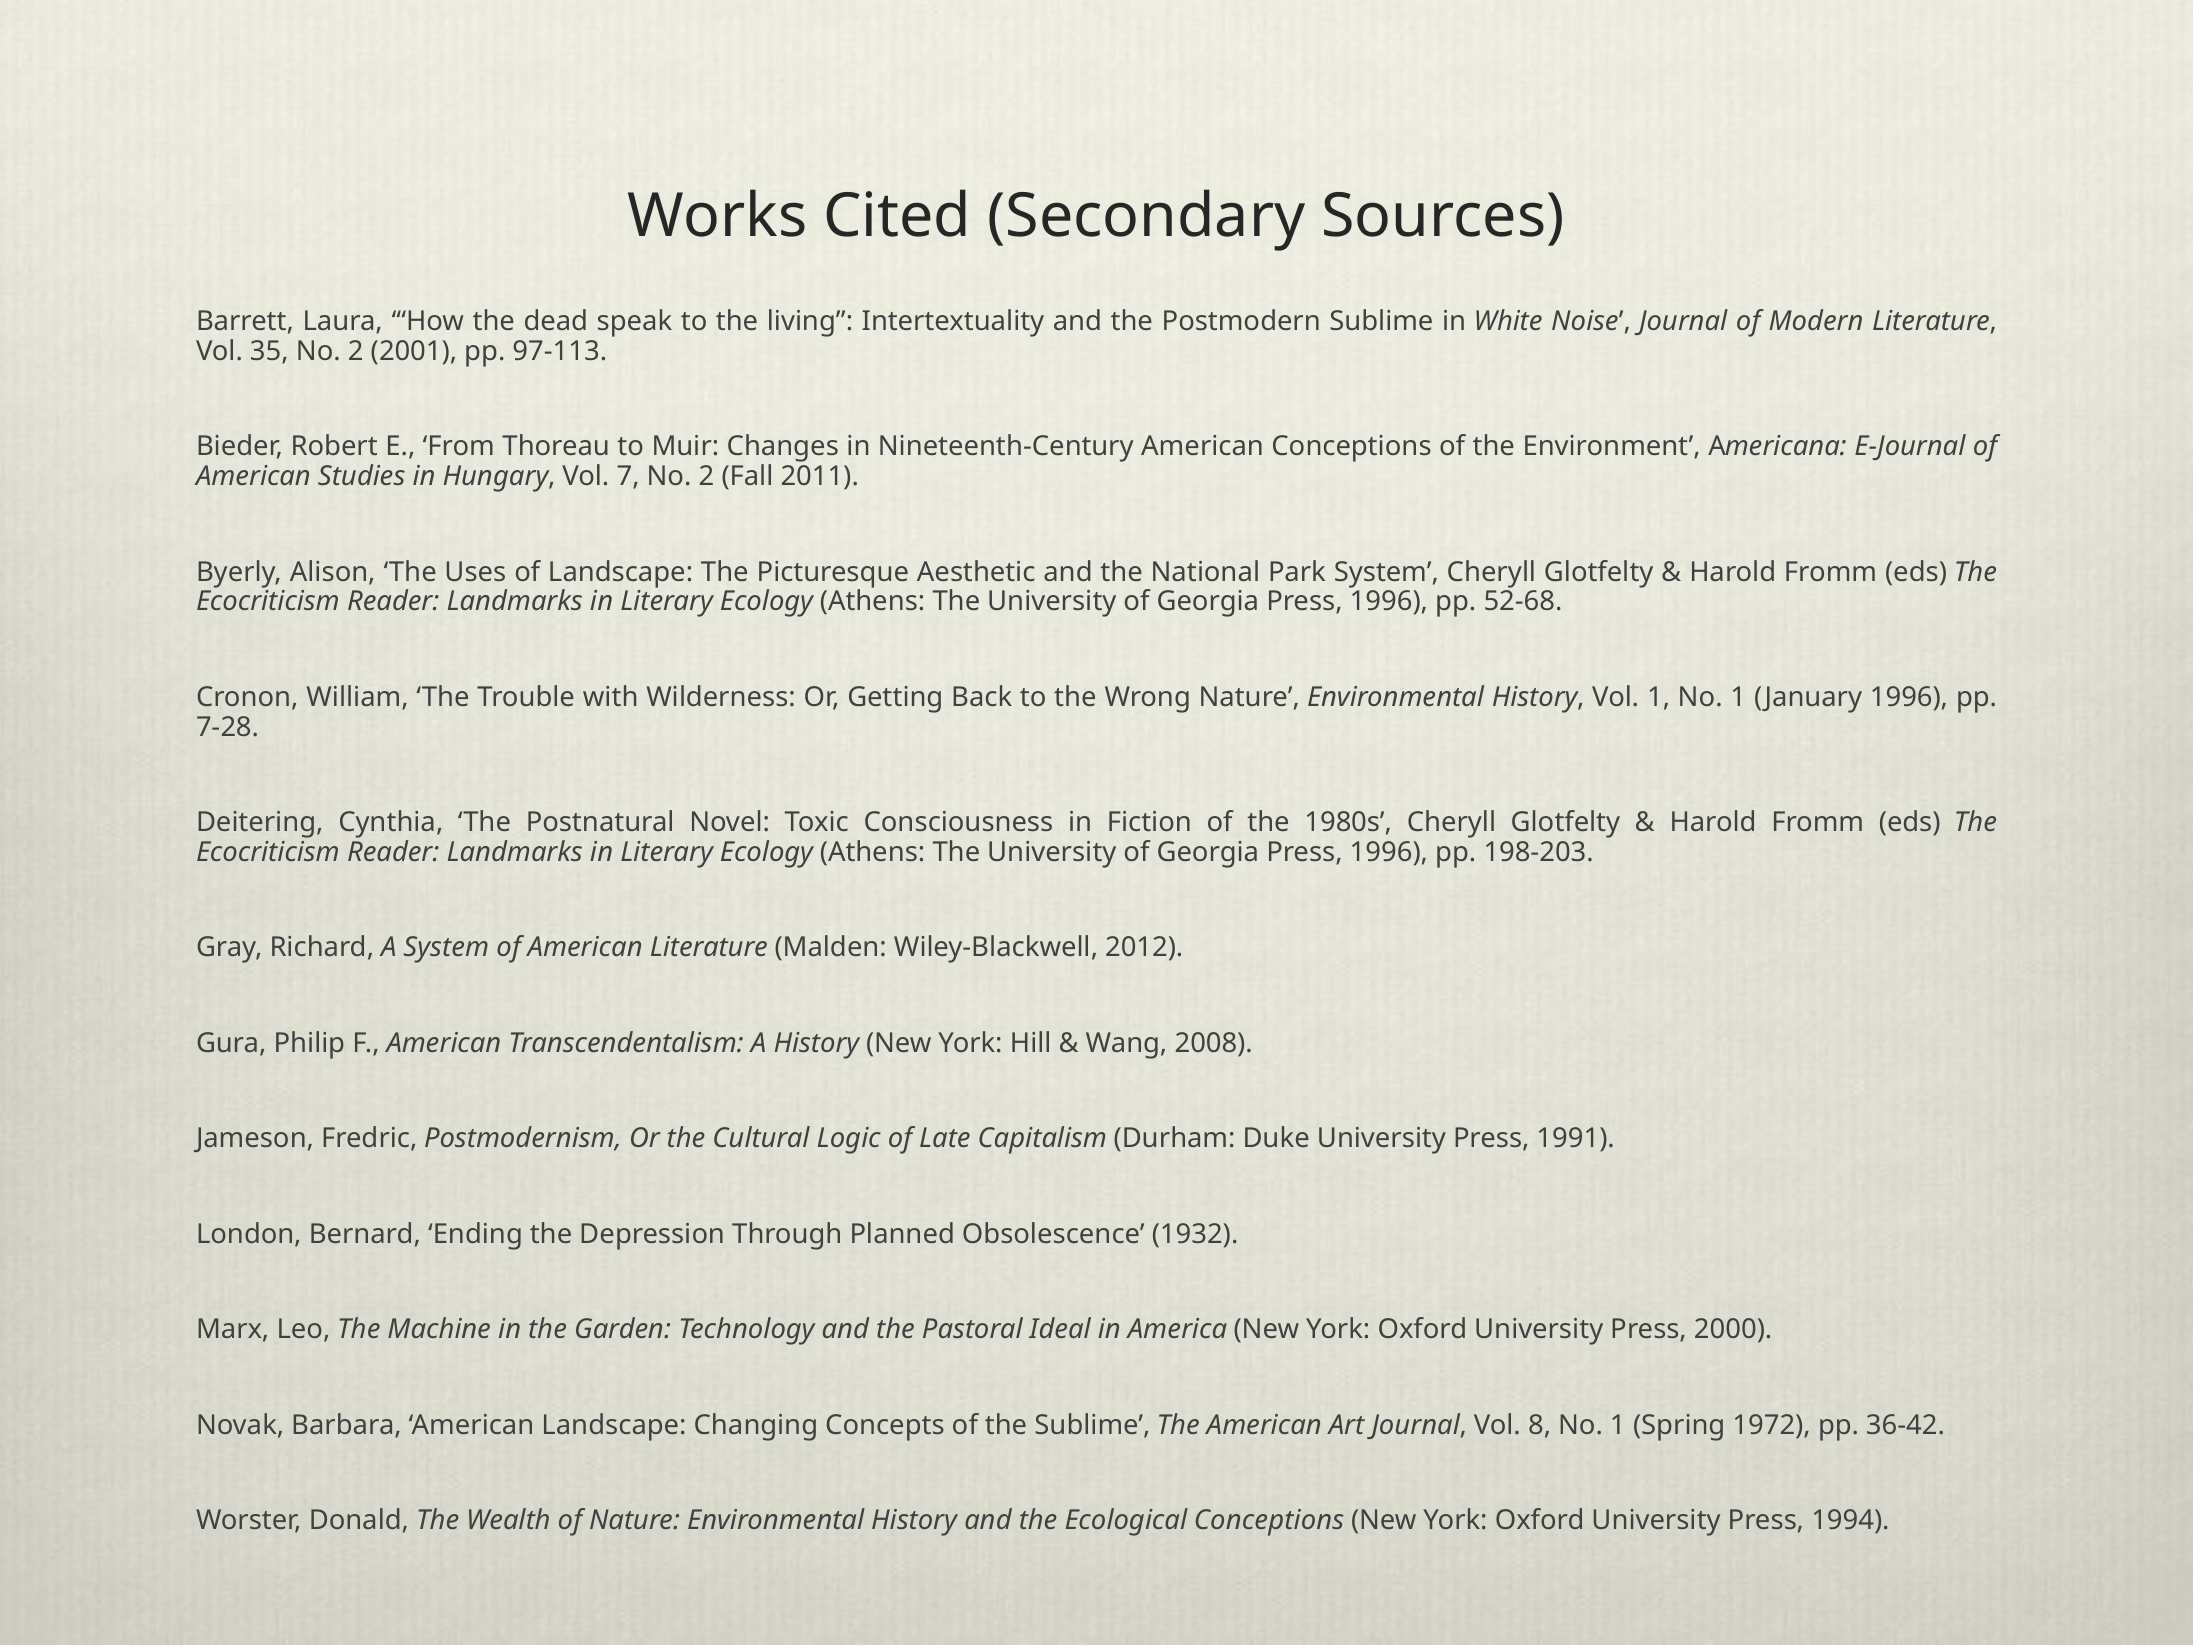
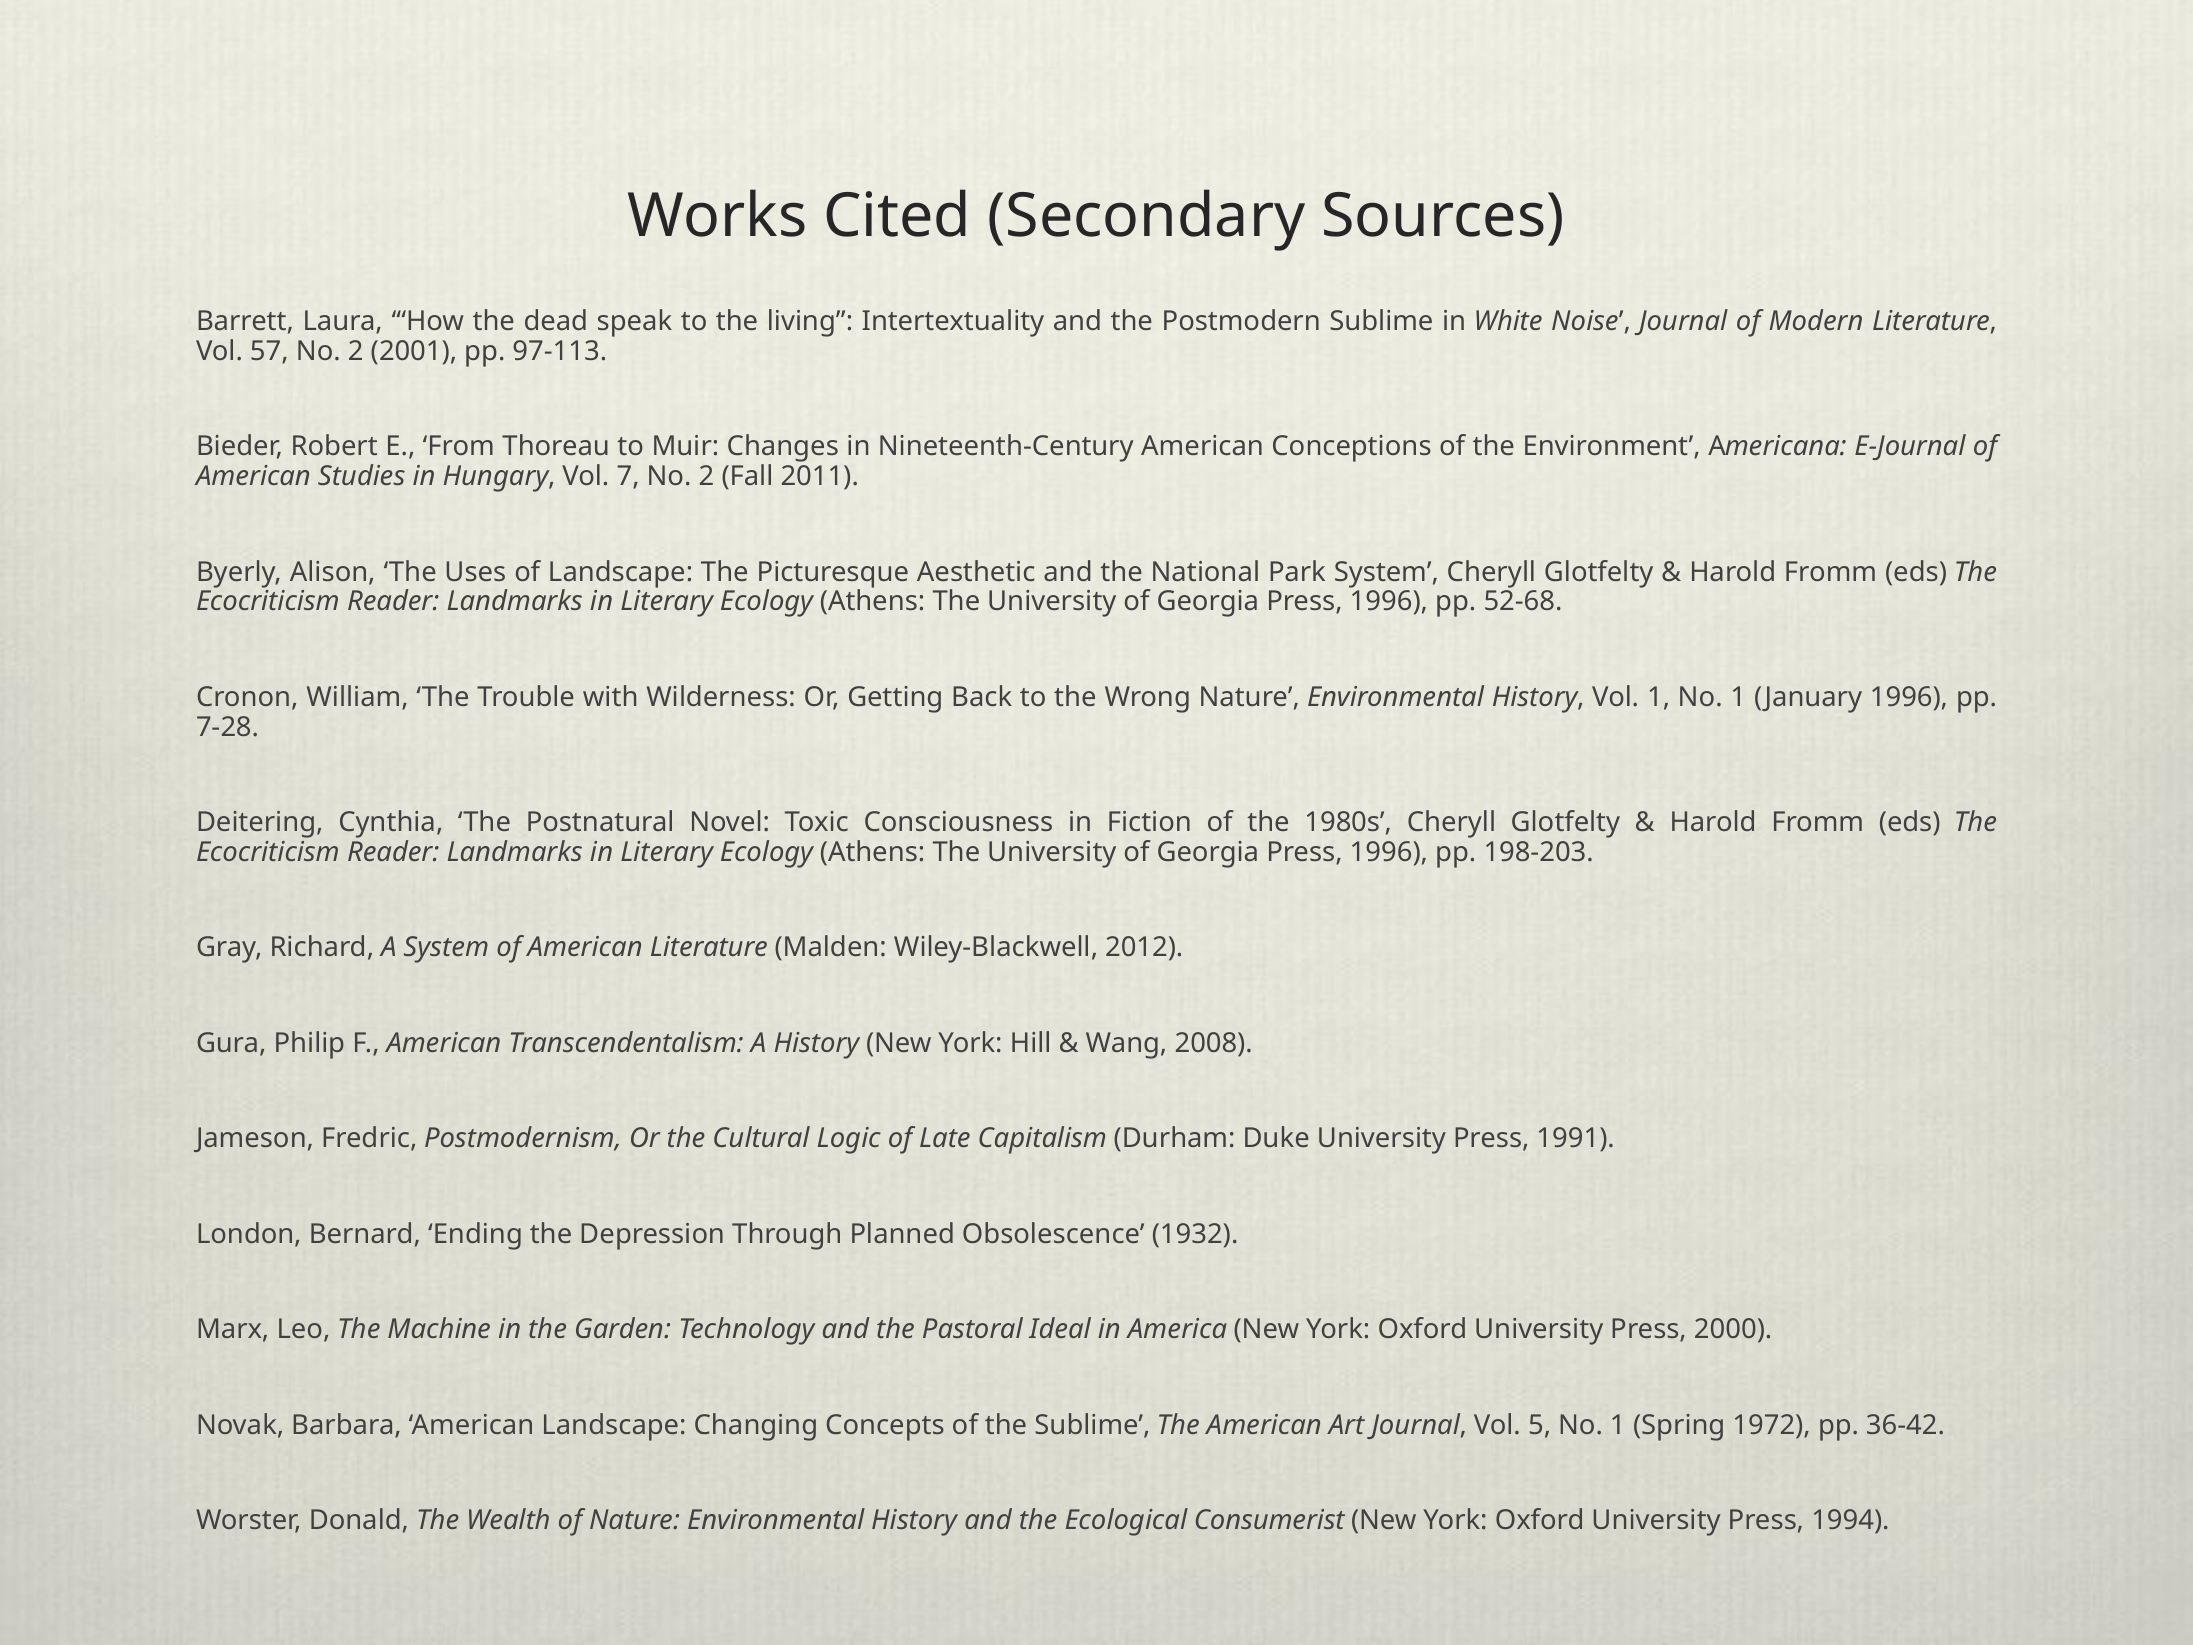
35: 35 -> 57 (269, 351)
8: 8 -> 5 (1540, 1425)
Ecological Conceptions: Conceptions -> Consumerist (1269, 1521)
